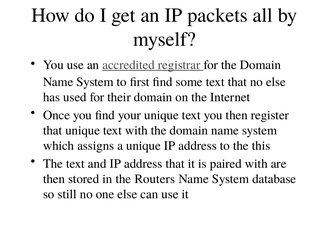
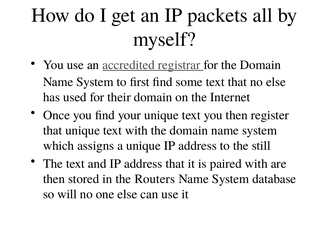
this: this -> still (261, 146)
still: still -> will (67, 195)
